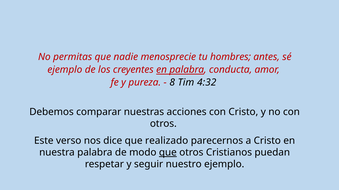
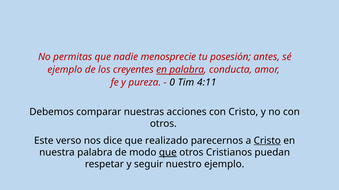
hombres: hombres -> posesión (231, 57)
8: 8 -> 0 (172, 83)
4:32: 4:32 -> 4:11 (207, 83)
Cristo underline: none -> present (267, 141)
